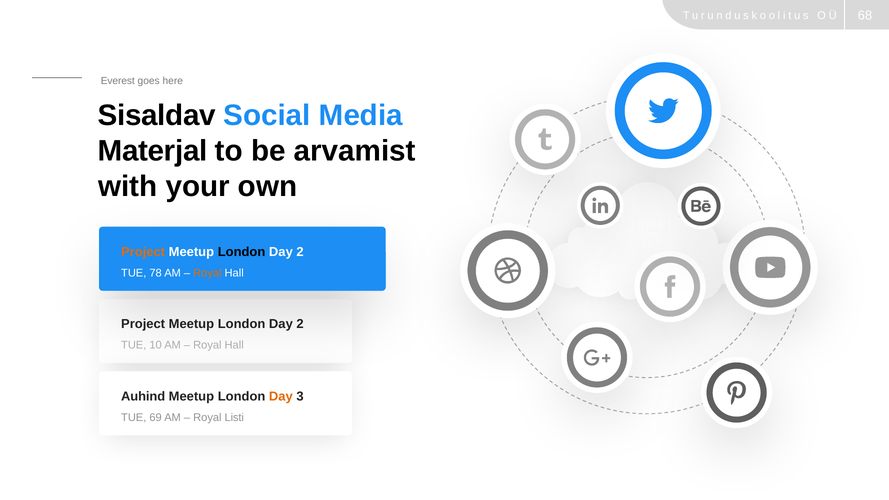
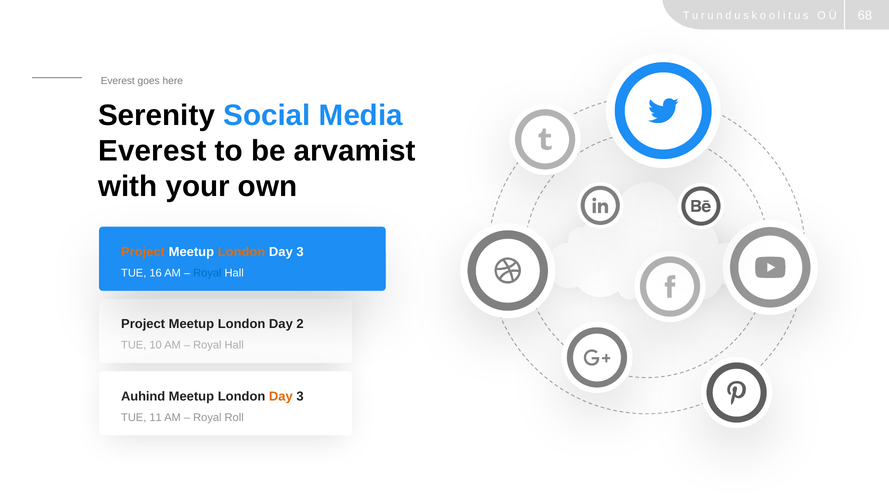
Sisaldav: Sisaldav -> Serenity (157, 115)
Materjal: Materjal -> Everest (152, 151)
London colour: black -> orange (242, 252)
2: 2 -> 3 (300, 252)
78: 78 -> 16 (156, 273)
Royal colour: orange -> blue (207, 273)
69: 69 -> 11 (156, 417)
Listi: Listi -> Roll (234, 417)
